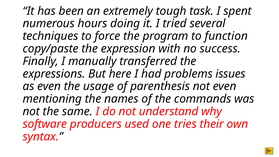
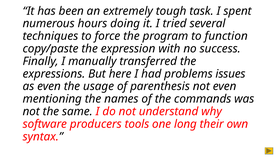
used: used -> tools (137, 124)
tries: tries -> long (185, 124)
